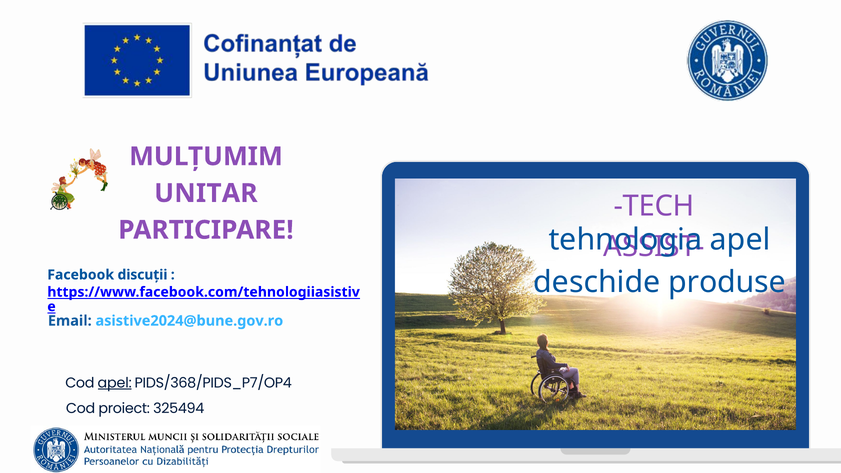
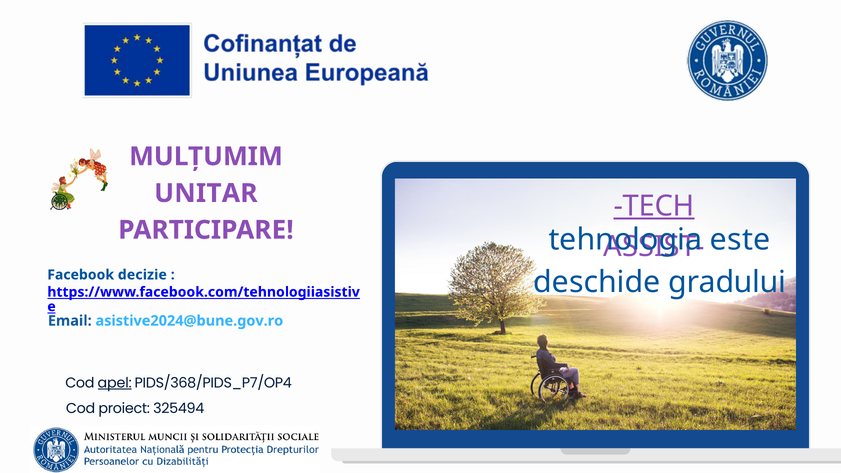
TECH underline: none -> present (654, 206)
apel: apel -> este (740, 240)
discuții: discuții -> decizie (142, 275)
produse: produse -> gradului (727, 282)
